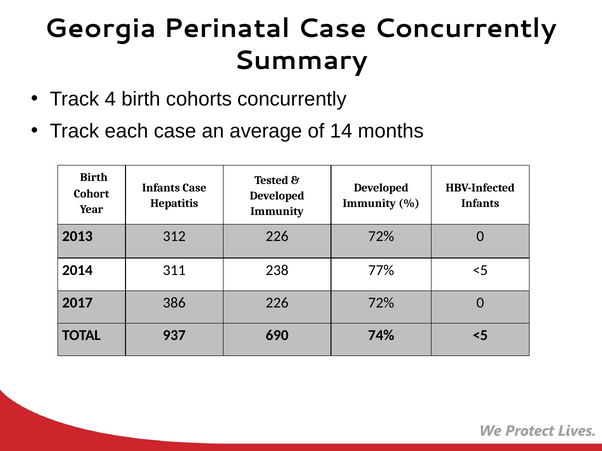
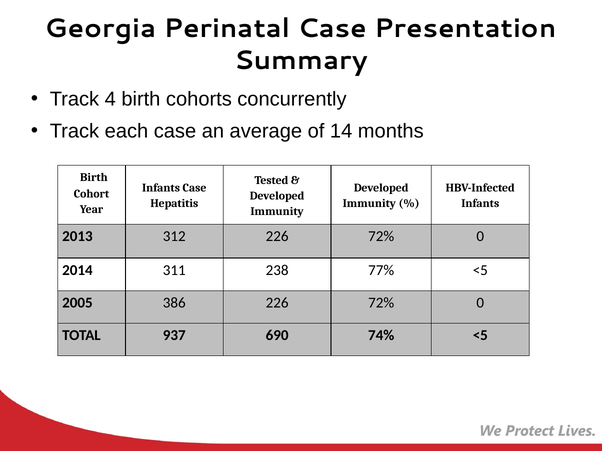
Case Concurrently: Concurrently -> Presentation (465, 28)
2017: 2017 -> 2005 (77, 303)
